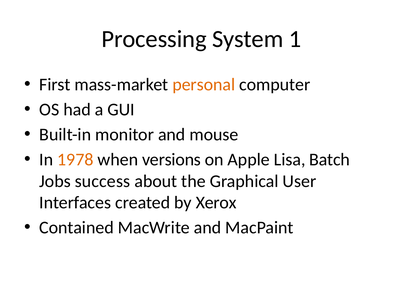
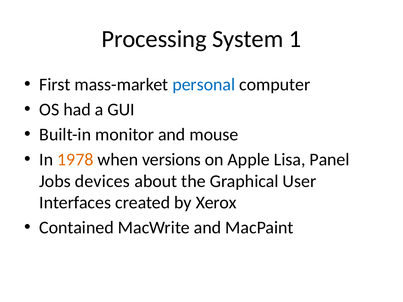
personal colour: orange -> blue (204, 85)
Batch: Batch -> Panel (330, 160)
success: success -> devices (102, 181)
